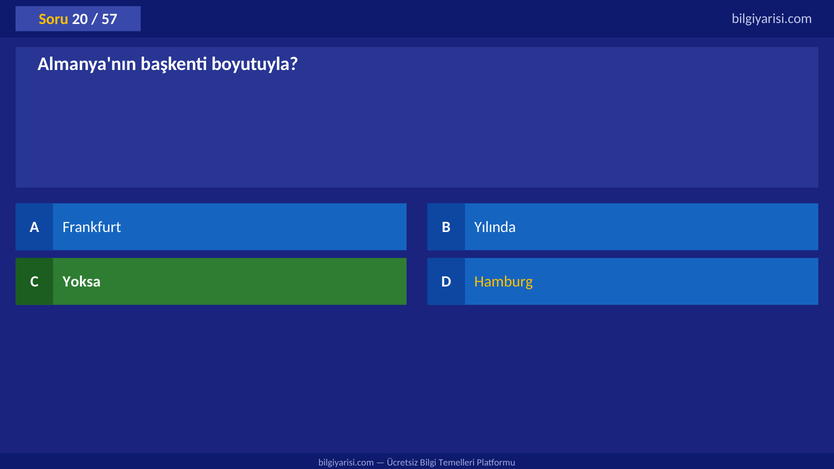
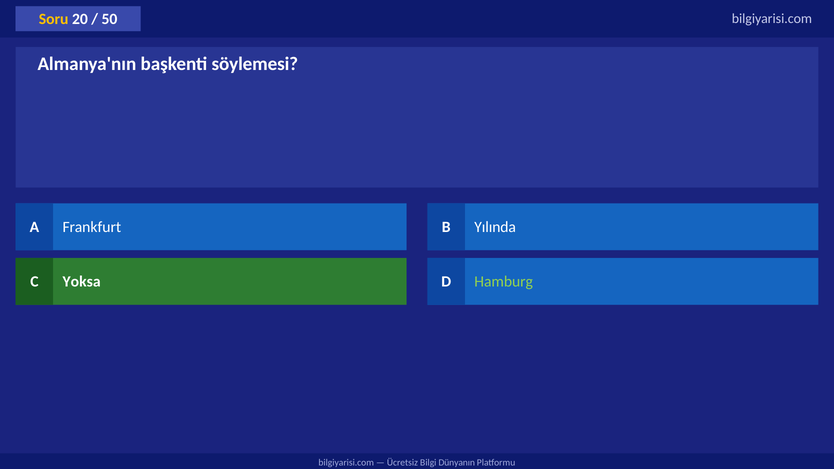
57: 57 -> 50 (109, 19)
boyutuyla: boyutuyla -> söylemesi (255, 64)
Hamburg colour: yellow -> light green (504, 282)
Temelleri: Temelleri -> Dünyanın (457, 463)
